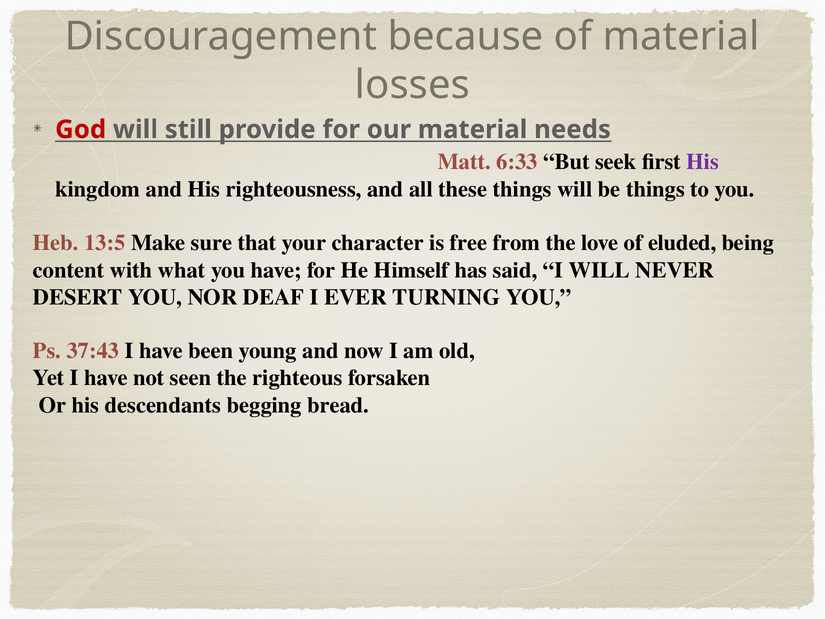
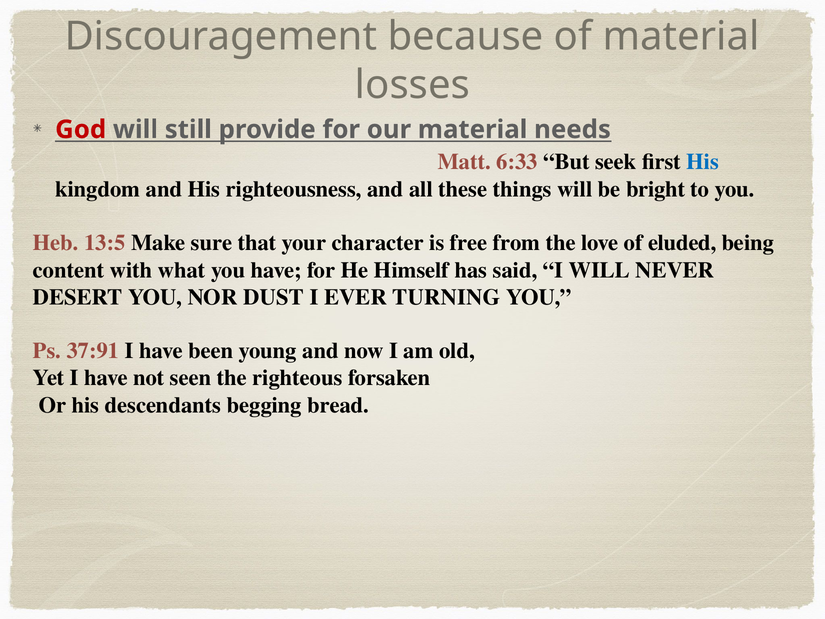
His colour: purple -> blue (703, 162)
be things: things -> bright (656, 189)
DEAF: DEAF -> DUST (273, 297)
37:43: 37:43 -> 37:91 (93, 351)
